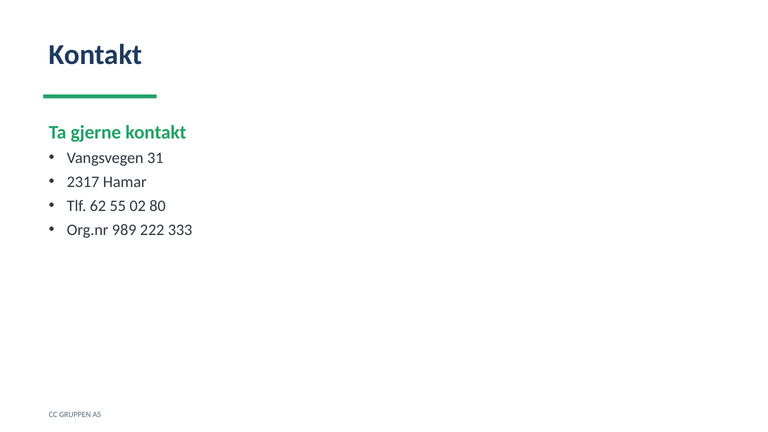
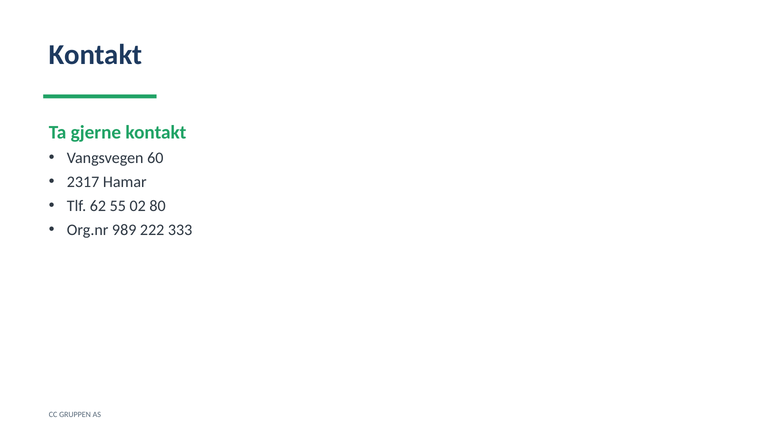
31: 31 -> 60 (155, 158)
